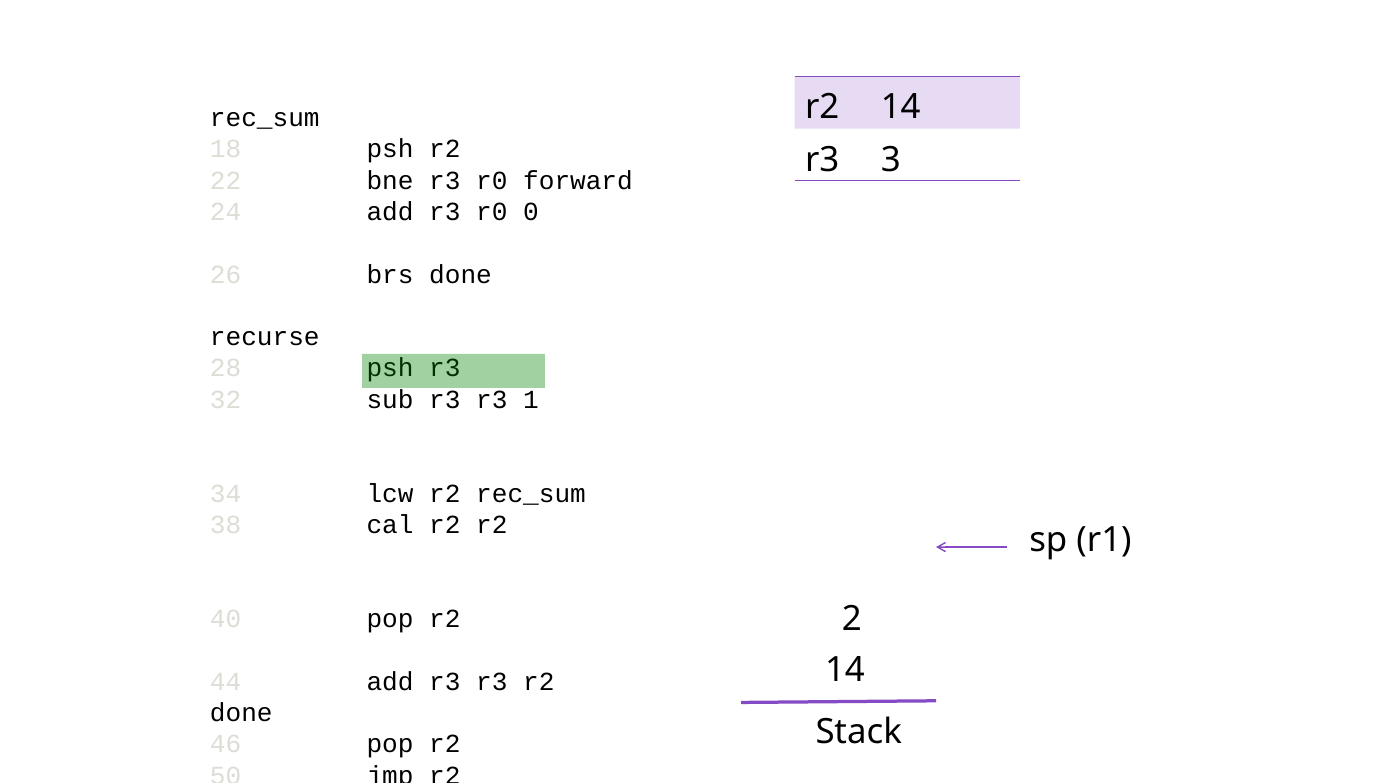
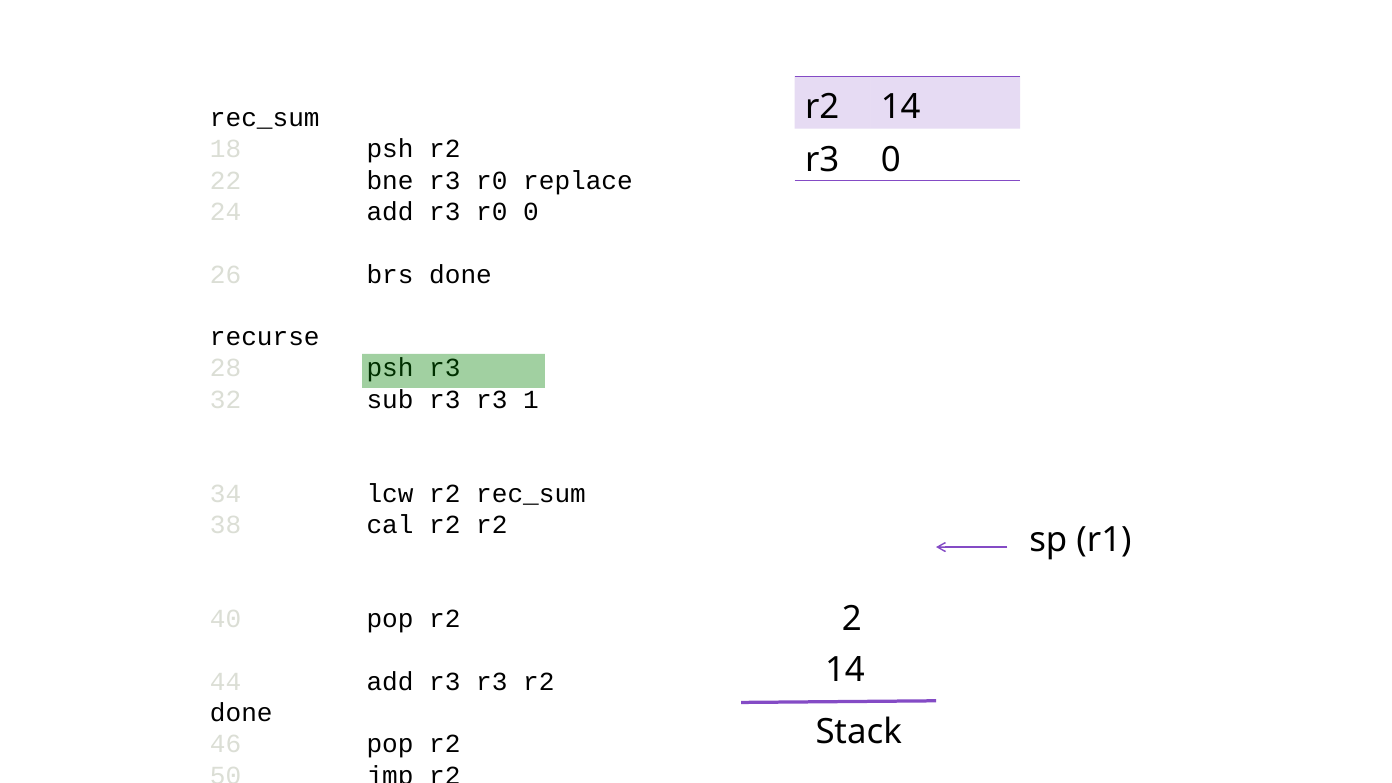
r3 3: 3 -> 0 (891, 160)
forward: forward -> replace (578, 180)
